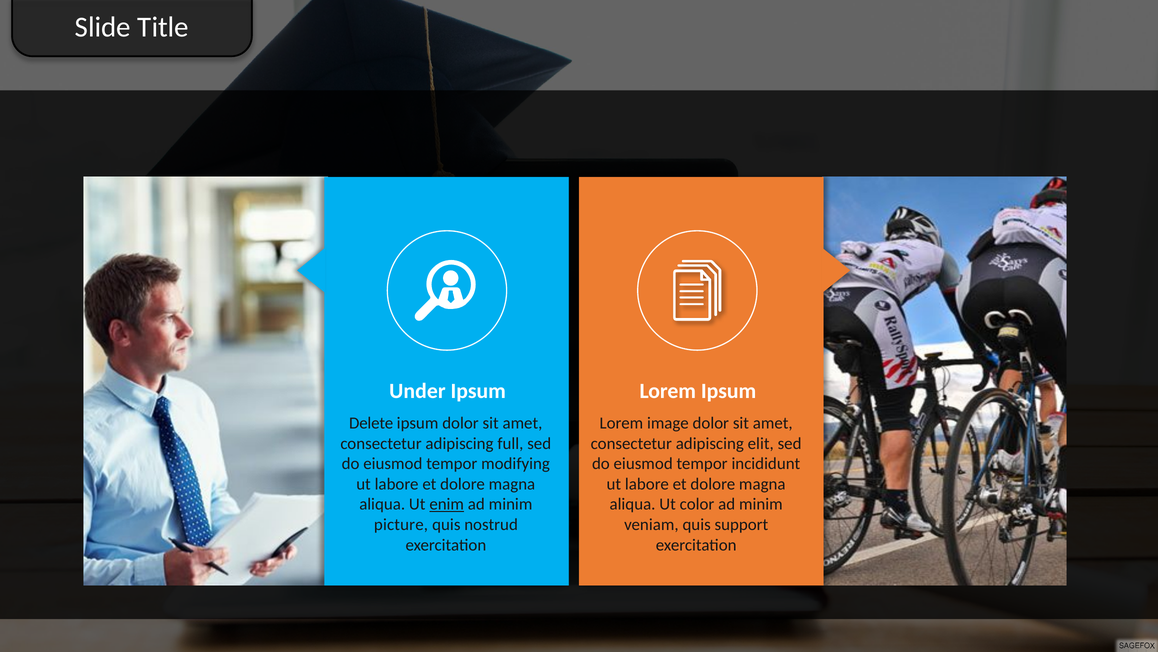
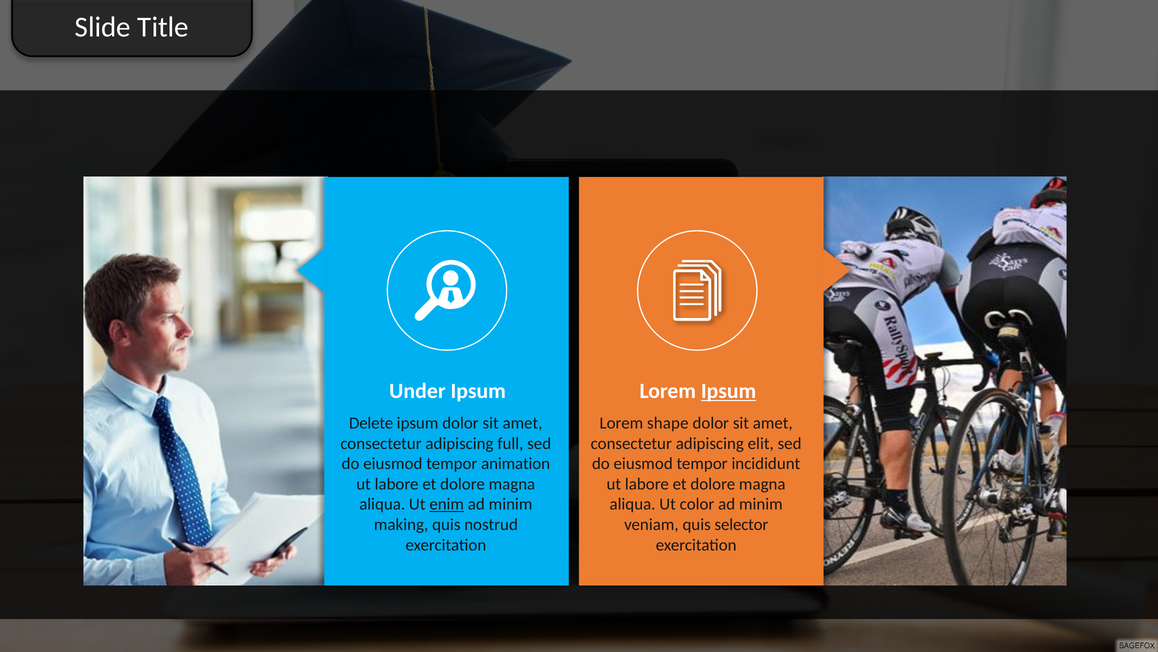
Ipsum underline: none -> present (729, 391)
image: image -> shape (668, 423)
modifying: modifying -> animation (516, 463)
picture: picture -> making (401, 524)
support: support -> selector (741, 524)
